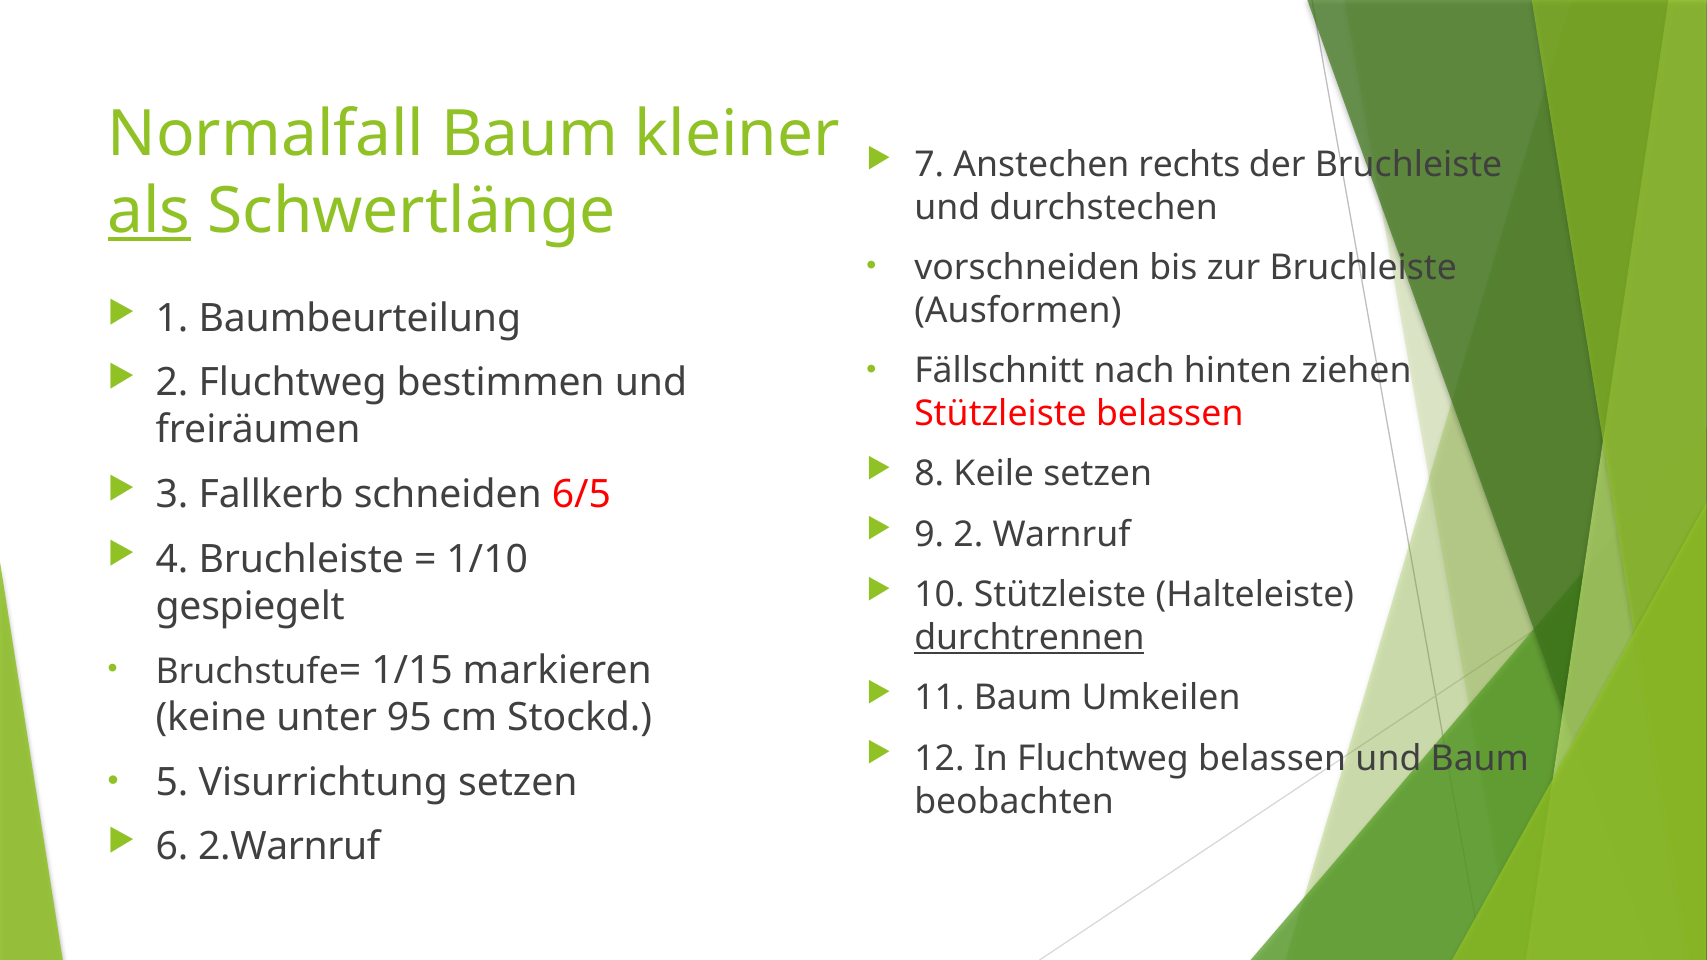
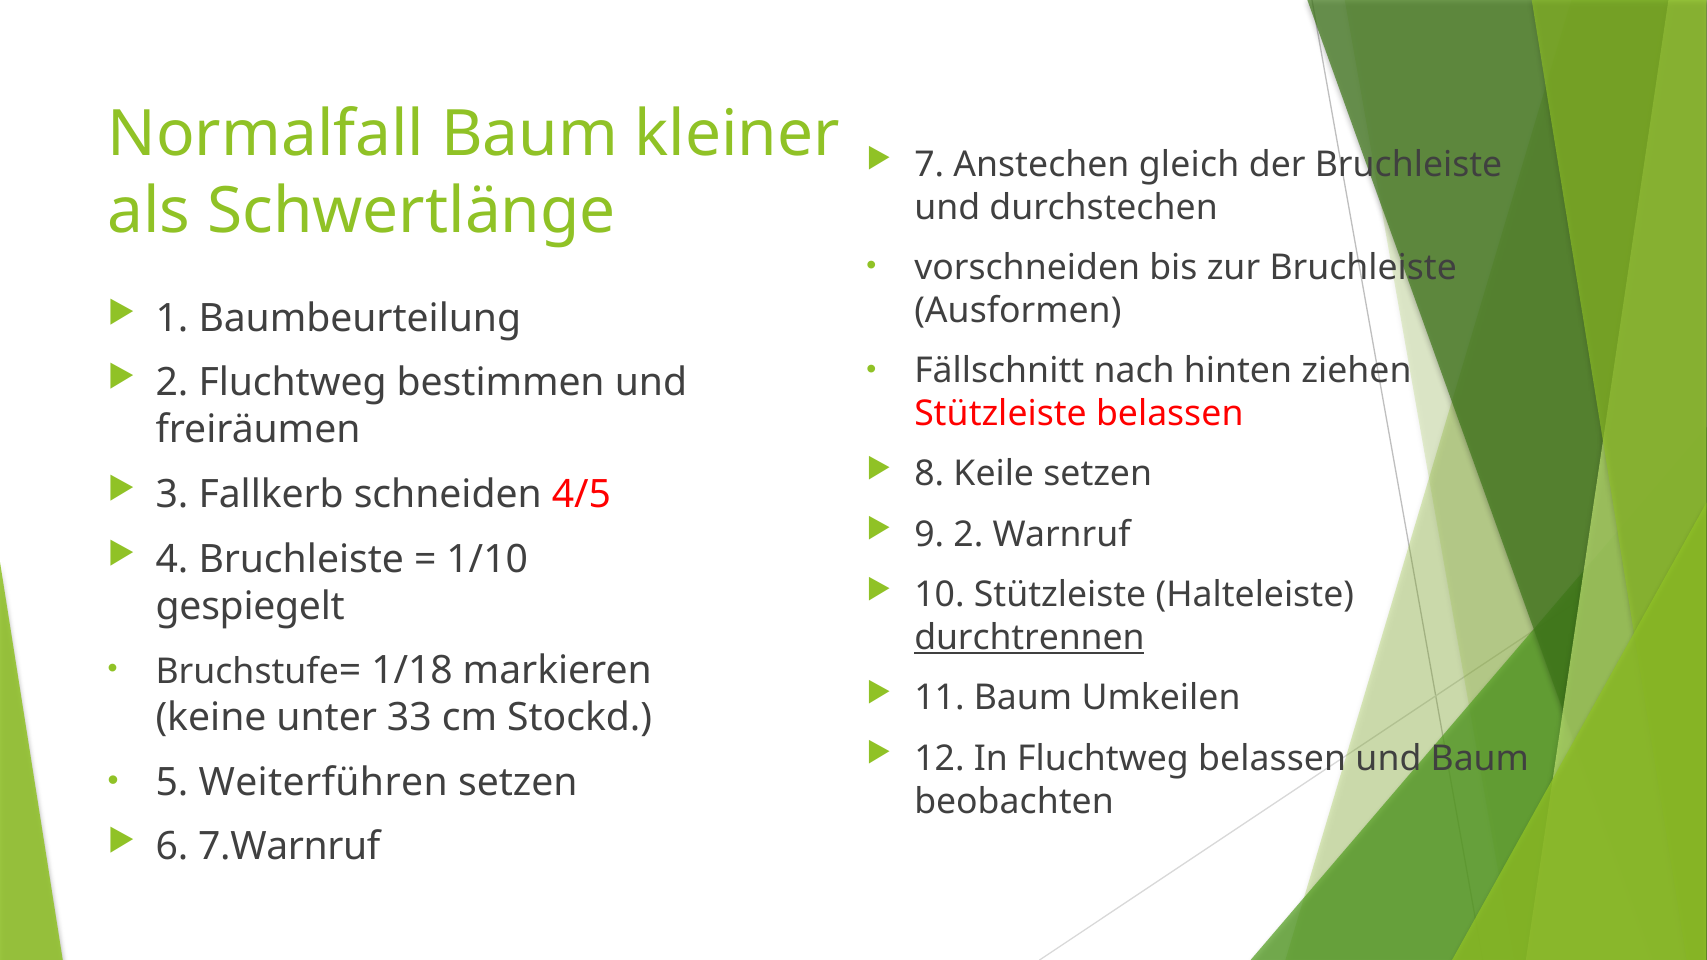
rechts: rechts -> gleich (1189, 165)
als underline: present -> none (149, 211)
6/5: 6/5 -> 4/5 (581, 495)
1/15: 1/15 -> 1/18 (412, 671)
95: 95 -> 33 (409, 718)
Visurrichtung: Visurrichtung -> Weiterführen (323, 782)
2.Warnruf: 2.Warnruf -> 7.Warnruf (289, 847)
